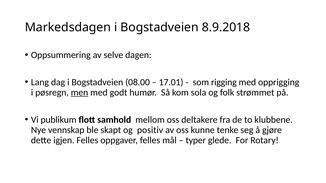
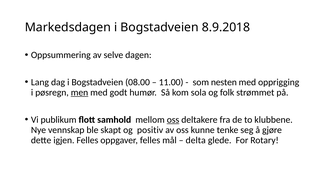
17.01: 17.01 -> 11.00 (171, 82)
rigging: rigging -> nesten (224, 82)
oss underline: none -> present (173, 120)
typer: typer -> delta (196, 140)
